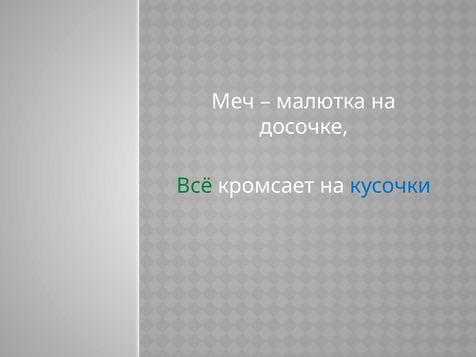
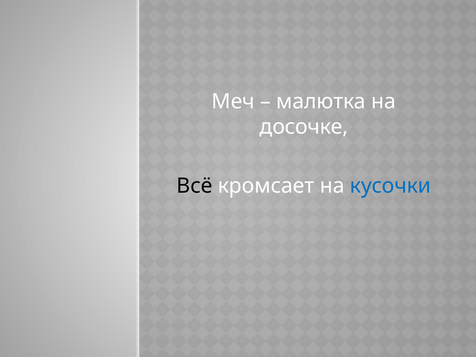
Всё colour: green -> black (195, 186)
